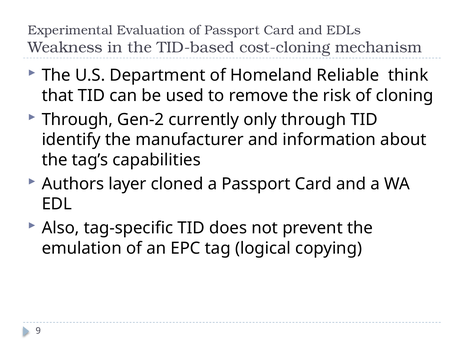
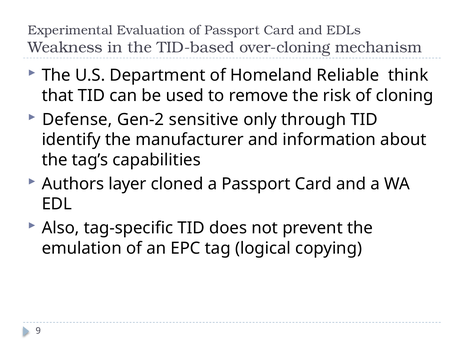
cost-cloning: cost-cloning -> over-cloning (285, 48)
Through: Through -> Defense (77, 120)
currently: currently -> sensitive (204, 120)
